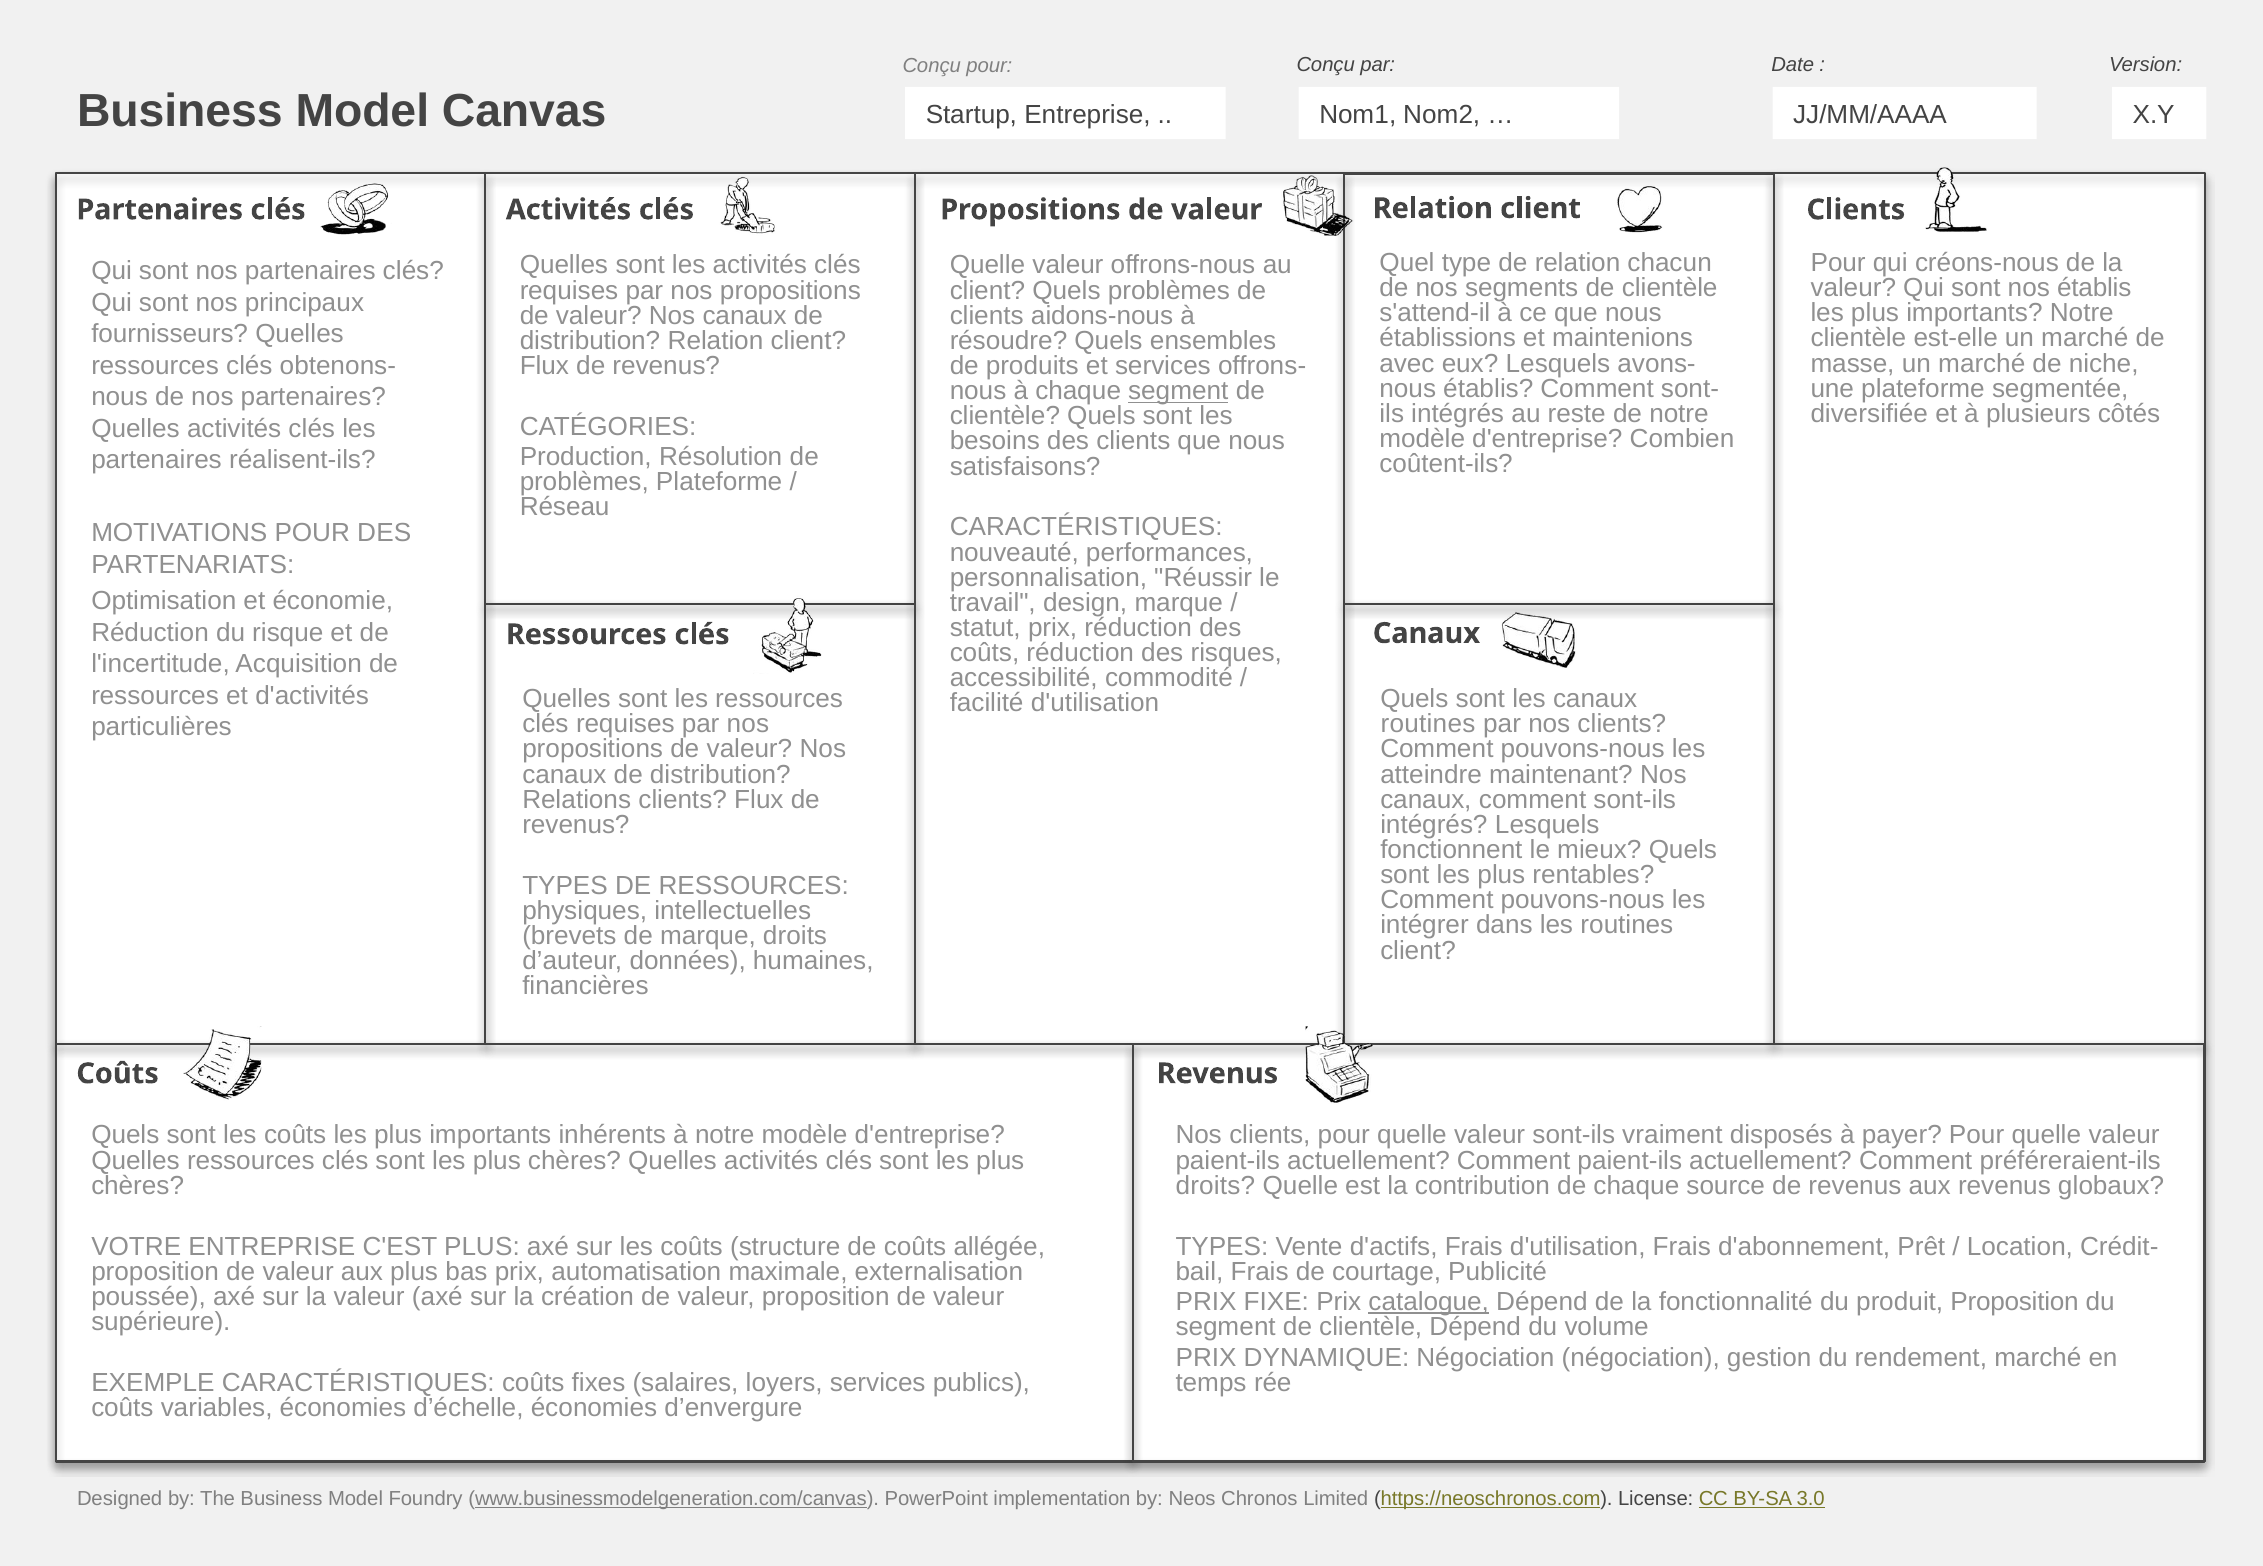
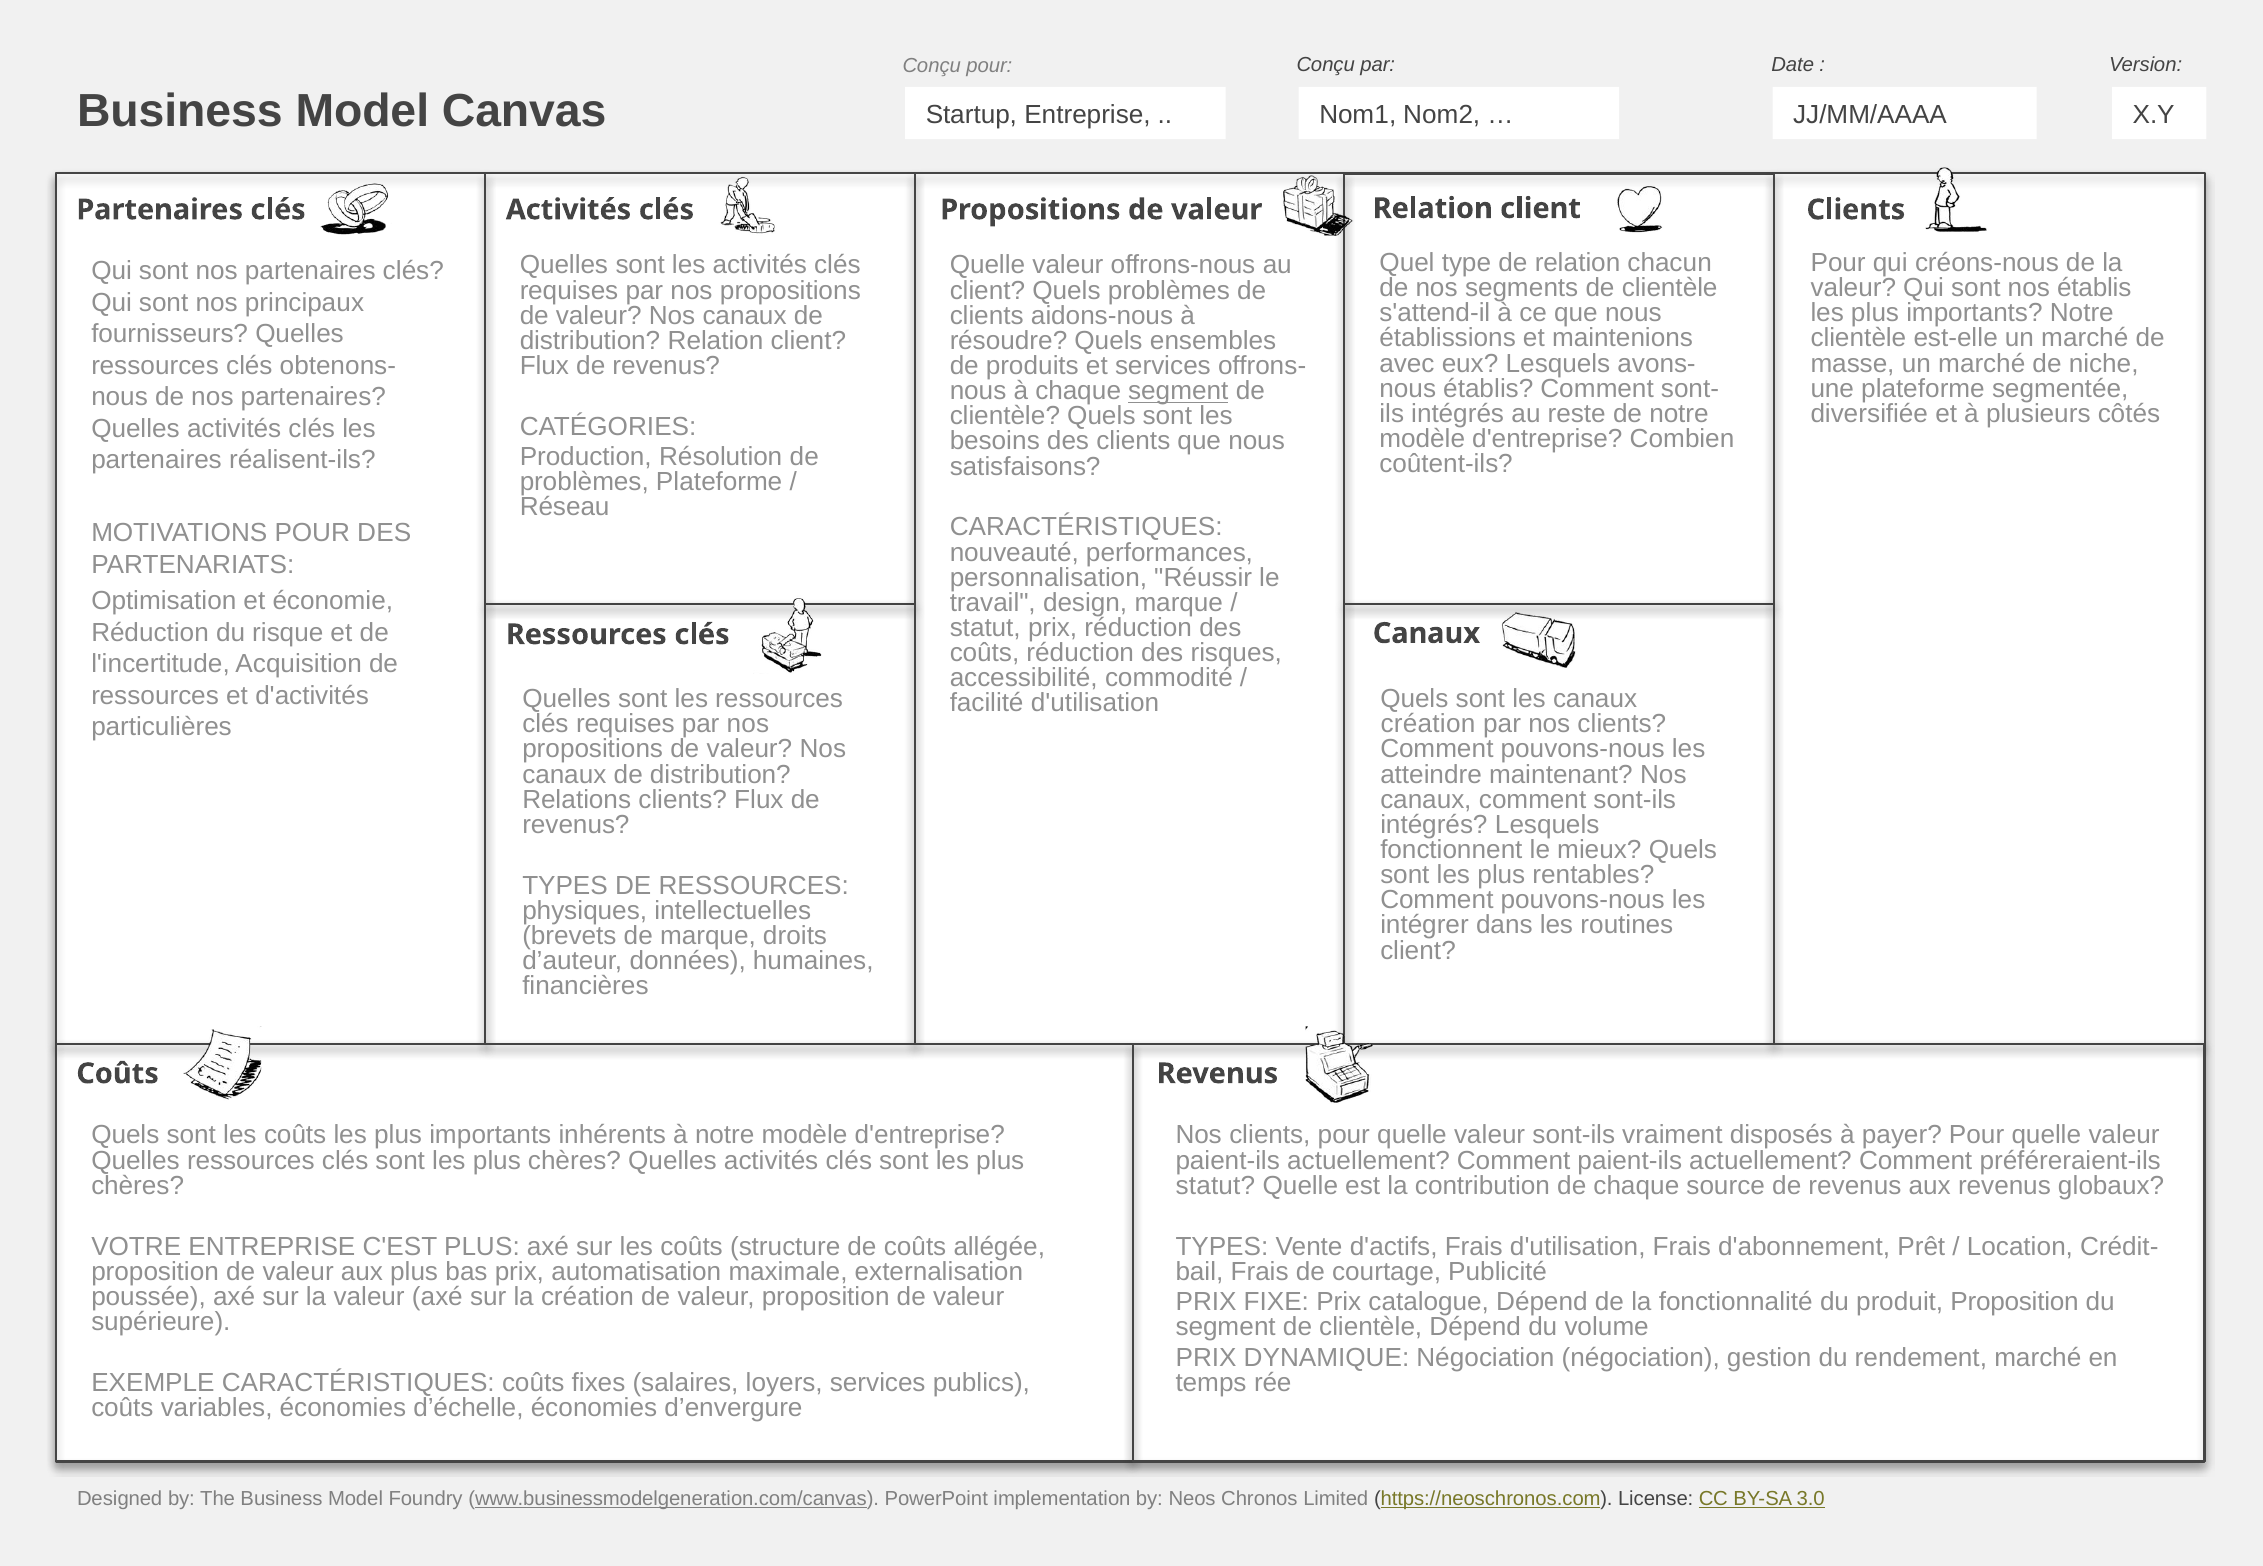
routines: routines -> création (1428, 724)
droits: droits -> statut (1215, 1186)
catalogue underline: present -> none (1429, 1303)
